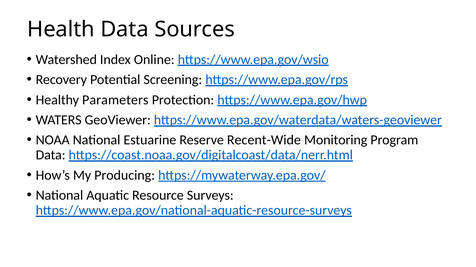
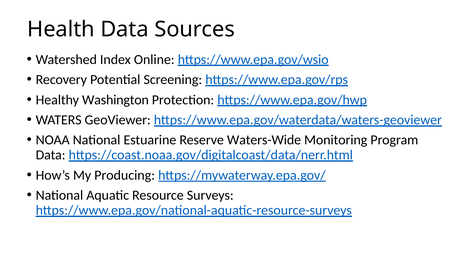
Parameters: Parameters -> Washington (115, 100)
Recent-Wide: Recent-Wide -> Waters-Wide (264, 140)
